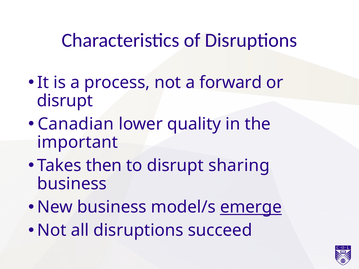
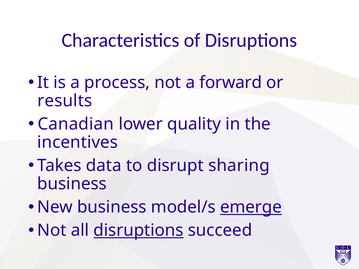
disrupt: disrupt -> results (65, 101)
important: important -> incentives (78, 142)
then: then -> data (104, 166)
disruptions underline: none -> present (138, 231)
